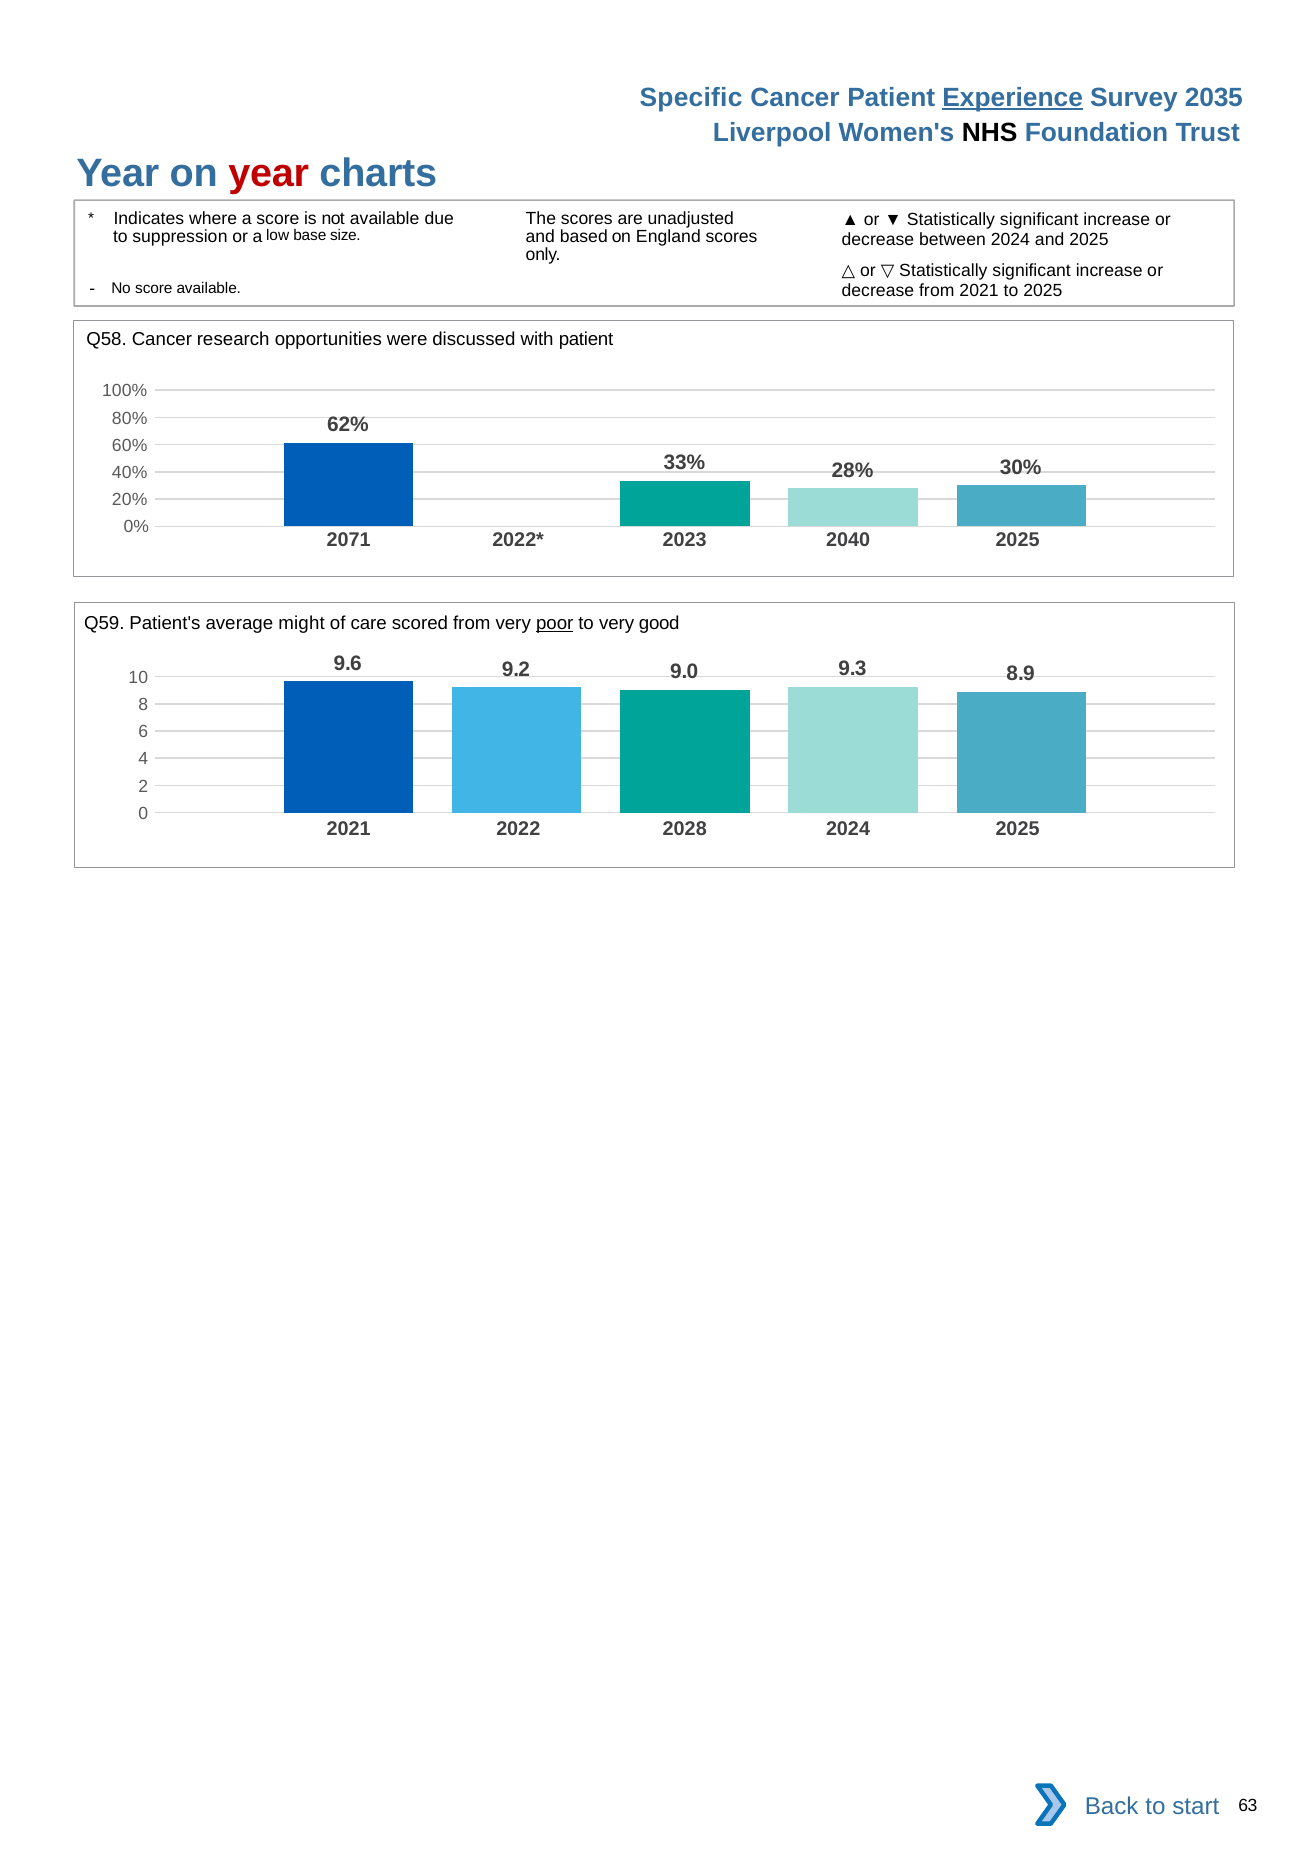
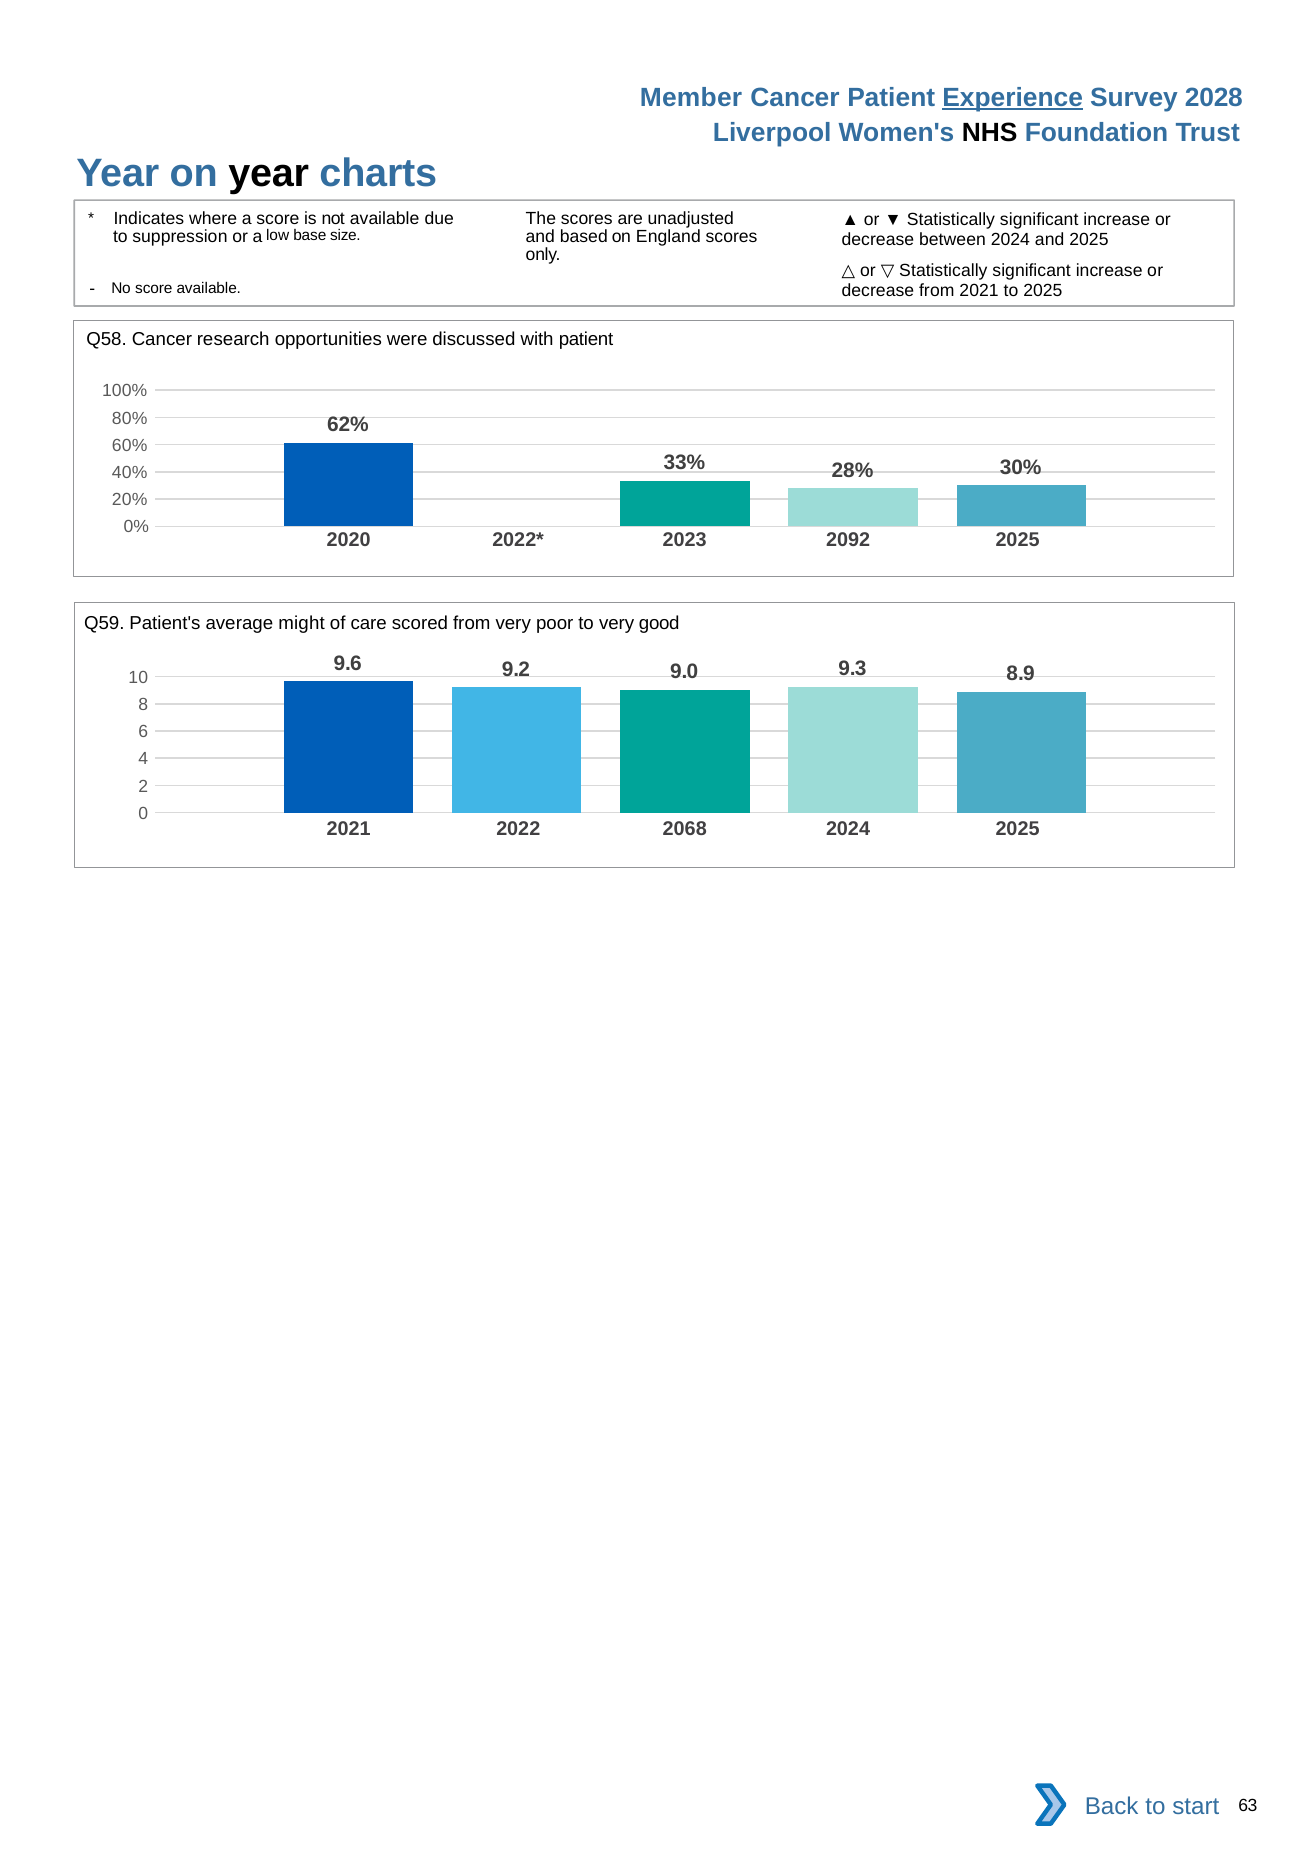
Specific: Specific -> Member (691, 98)
2035: 2035 -> 2028 (1214, 98)
year colour: red -> black (269, 174)
2071: 2071 -> 2020 (349, 541)
2040: 2040 -> 2092 (848, 541)
poor underline: present -> none (555, 624)
2028: 2028 -> 2068 (685, 829)
